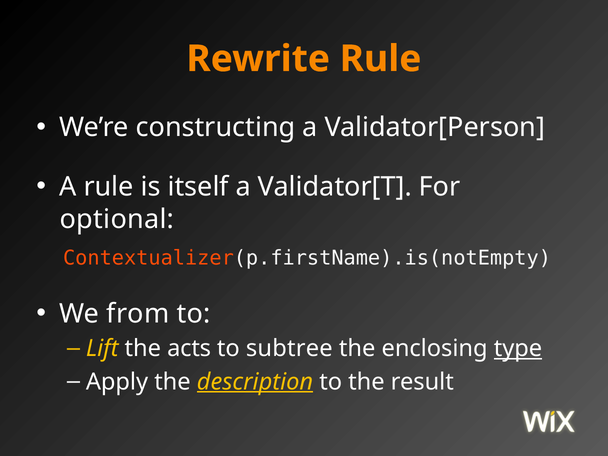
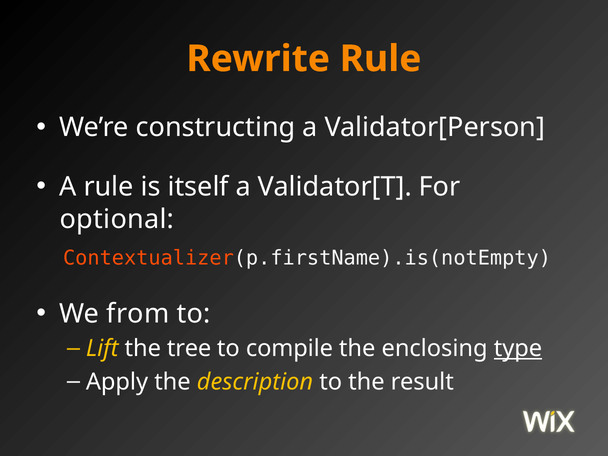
acts: acts -> tree (189, 349)
subtree: subtree -> compile (289, 349)
description underline: present -> none (255, 382)
